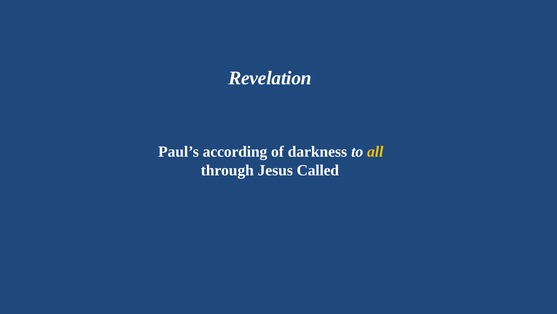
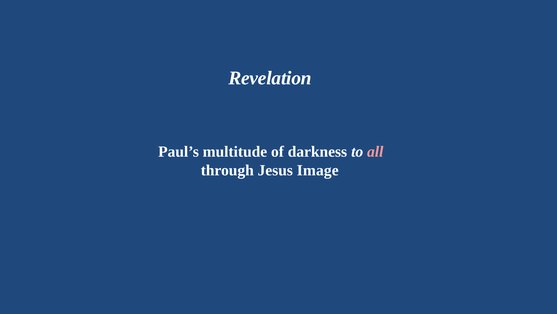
according: according -> multitude (235, 151)
all colour: yellow -> pink (375, 151)
Called: Called -> Image (318, 170)
